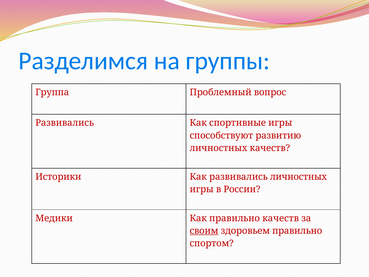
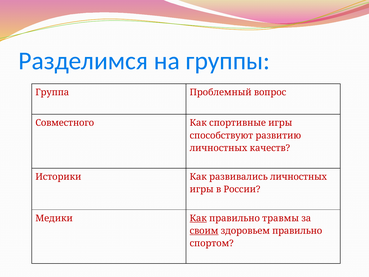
Развивались: Развивались -> Совместного (65, 123)
Как underline: none -> present (198, 218)
правильно качеств: качеств -> травмы (281, 218)
